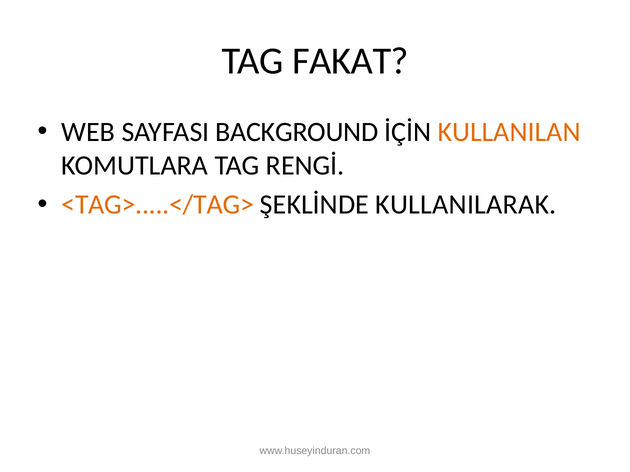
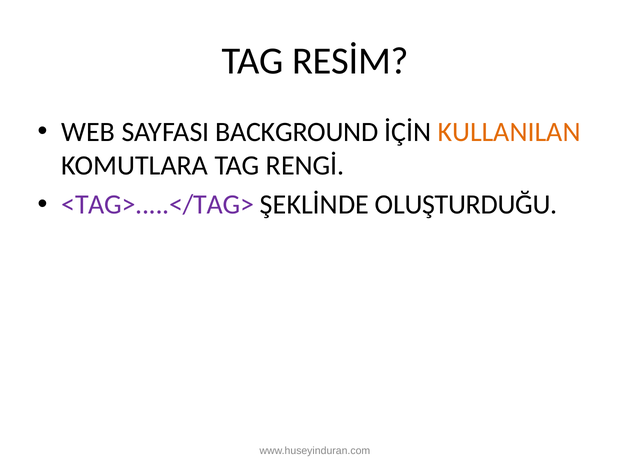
FAKAT: FAKAT -> RESİM (350, 61)
<TAG>.....</TAG> colour: orange -> purple (158, 205)
KULLANILARAK: KULLANILARAK -> OLUŞTURDUĞU (466, 205)
